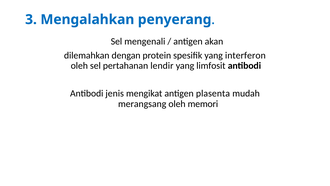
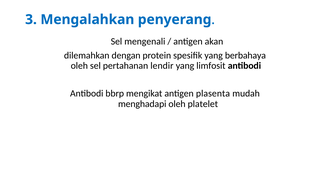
interferon: interferon -> berbahaya (245, 55)
jenis: jenis -> bbrp (115, 93)
merangsang: merangsang -> menghadapi (142, 104)
memori: memori -> platelet (203, 104)
